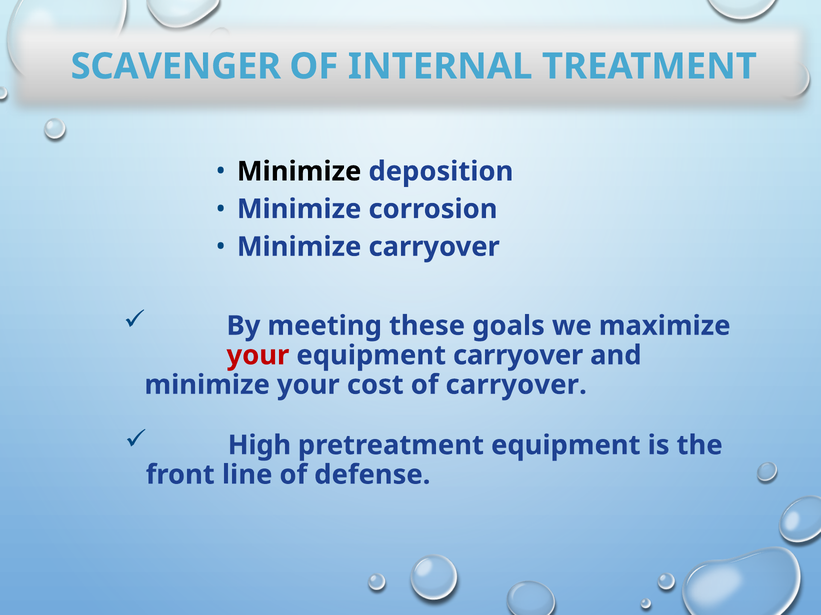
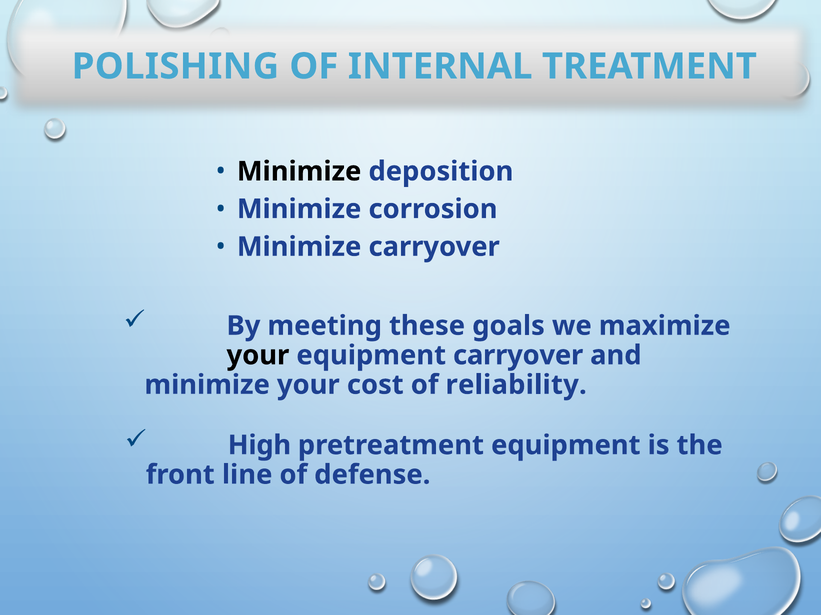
SCAVENGER: SCAVENGER -> POLISHING (175, 67)
your colour: red -> black (258, 356)
of carryover: carryover -> reliability (516, 385)
